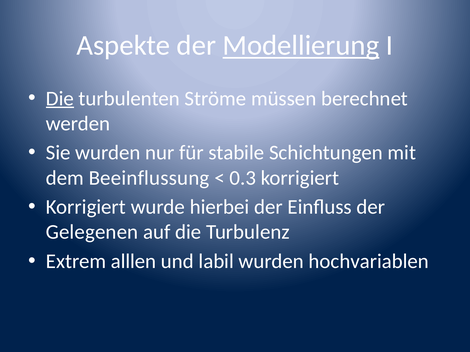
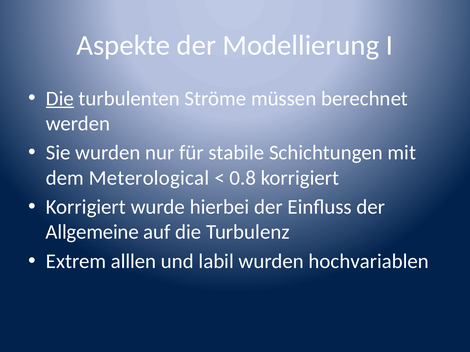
Modellierung underline: present -> none (301, 45)
Beeinflussung: Beeinflussung -> Meterological (149, 178)
0.3: 0.3 -> 0.8 (243, 178)
Gelegenen: Gelegenen -> Allgemeine (92, 232)
